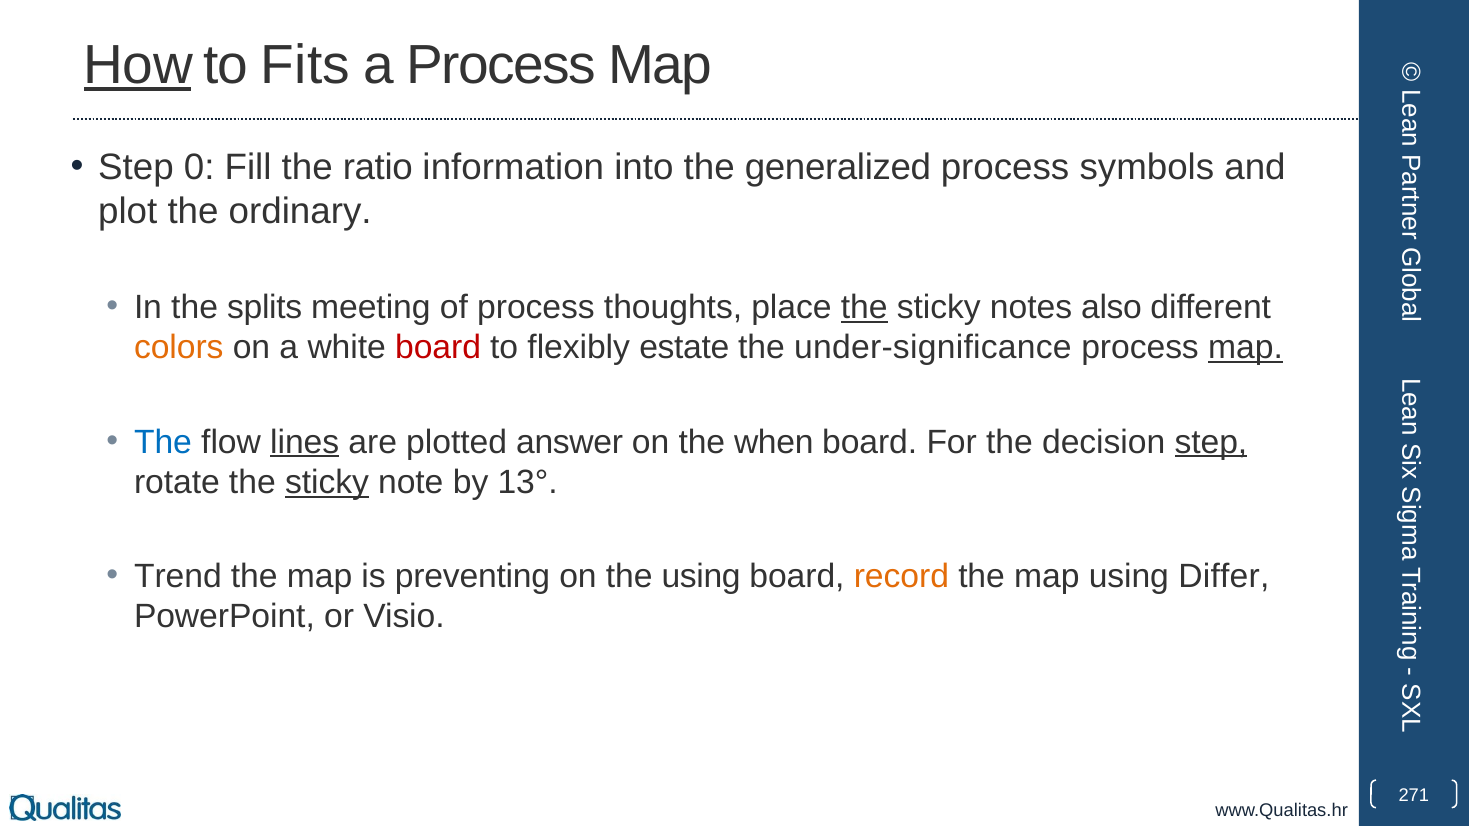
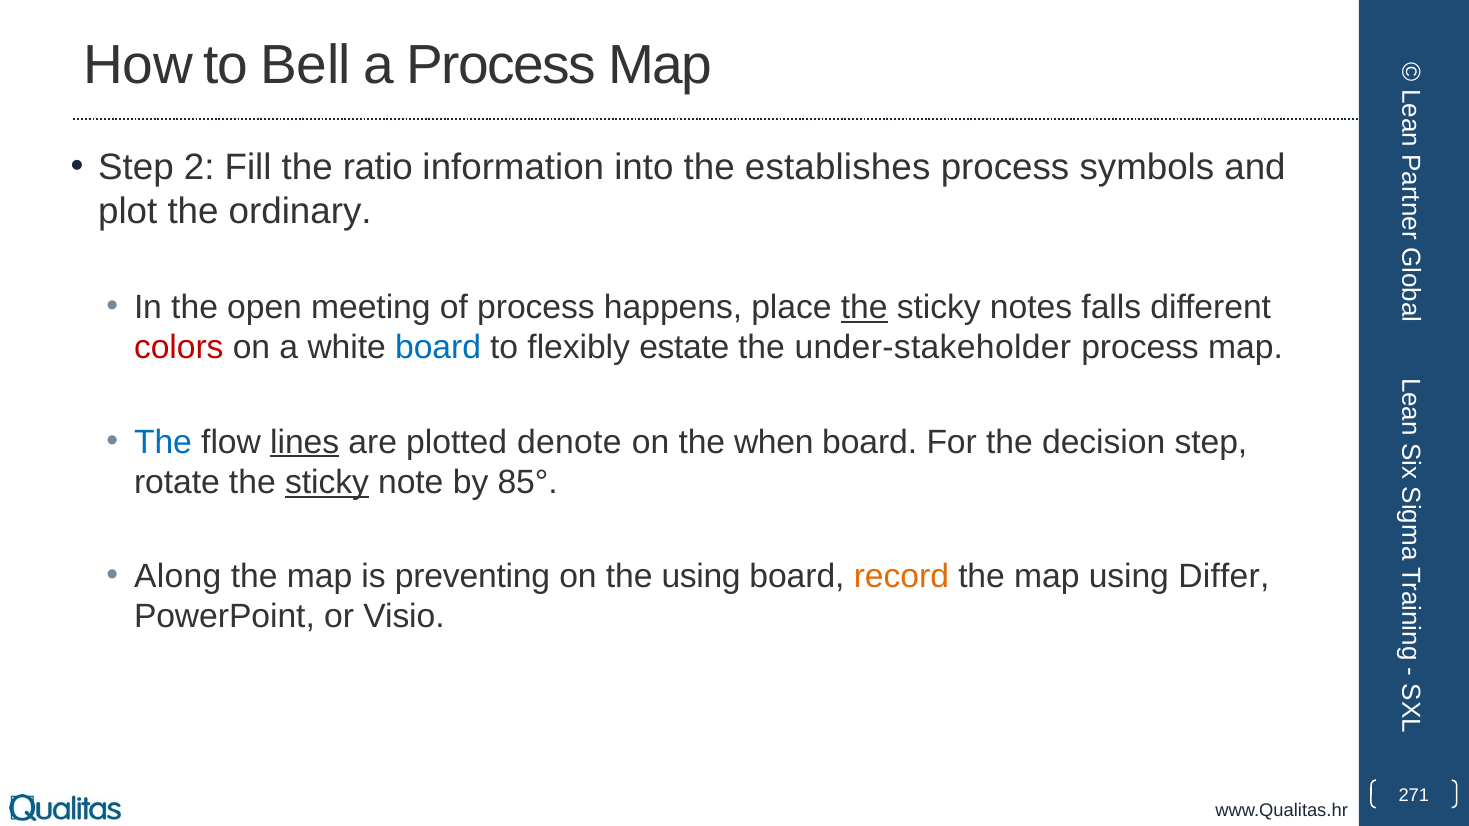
How underline: present -> none (138, 65)
Fits: Fits -> Bell (306, 65)
0: 0 -> 2 (199, 168)
generalized: generalized -> establishes (838, 168)
splits: splits -> open (265, 308)
thoughts: thoughts -> happens (673, 308)
also: also -> falls (1111, 308)
colors colour: orange -> red (179, 348)
board colour: red -> blue (438, 348)
under-significance: under-significance -> under-stakeholder (933, 348)
map underline: present -> none (1245, 348)
answer: answer -> denote (569, 442)
step underline: present -> none (1211, 442)
13°: 13° -> 85° (528, 482)
Trend: Trend -> Along (178, 577)
